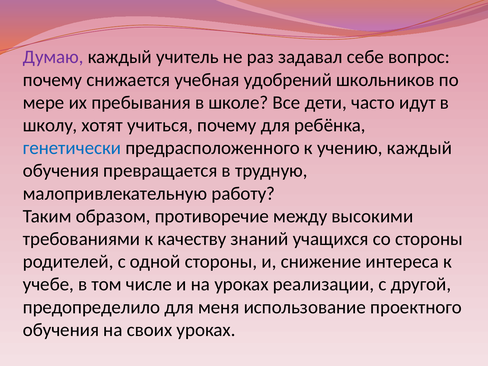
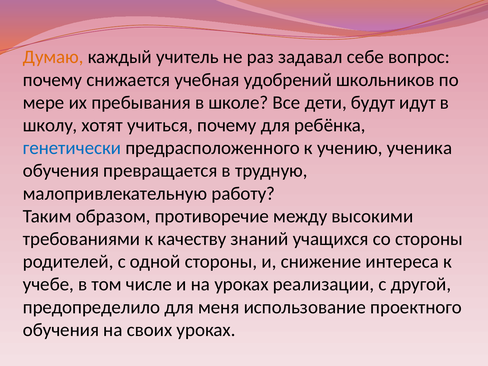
Думаю colour: purple -> orange (53, 57)
часто: часто -> будут (373, 103)
учению каждый: каждый -> ученика (420, 148)
